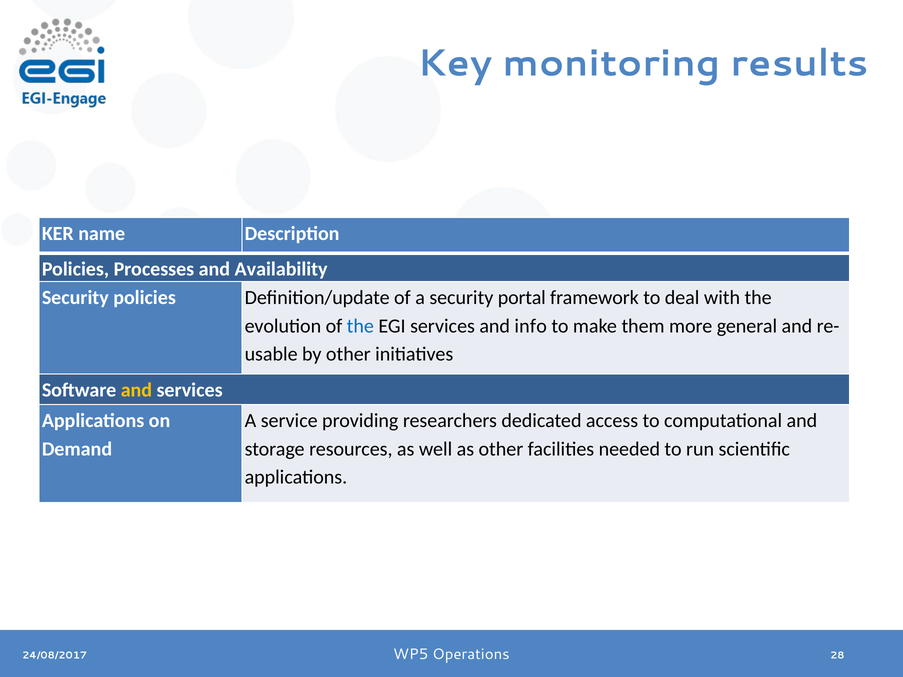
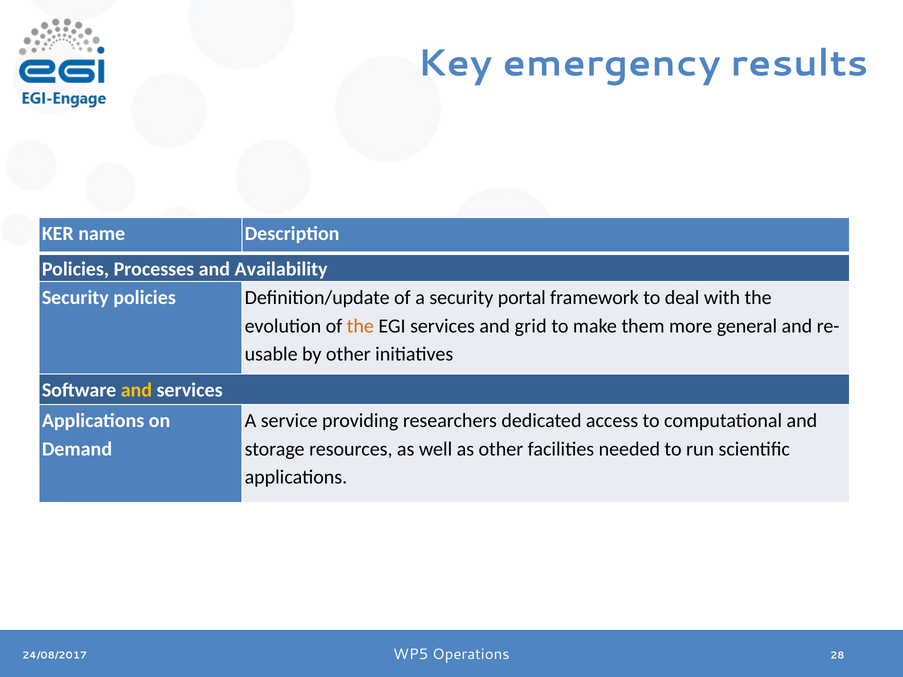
monitoring: monitoring -> emergency (612, 63)
the colour: blue -> orange (360, 326)
info: info -> grid (531, 326)
